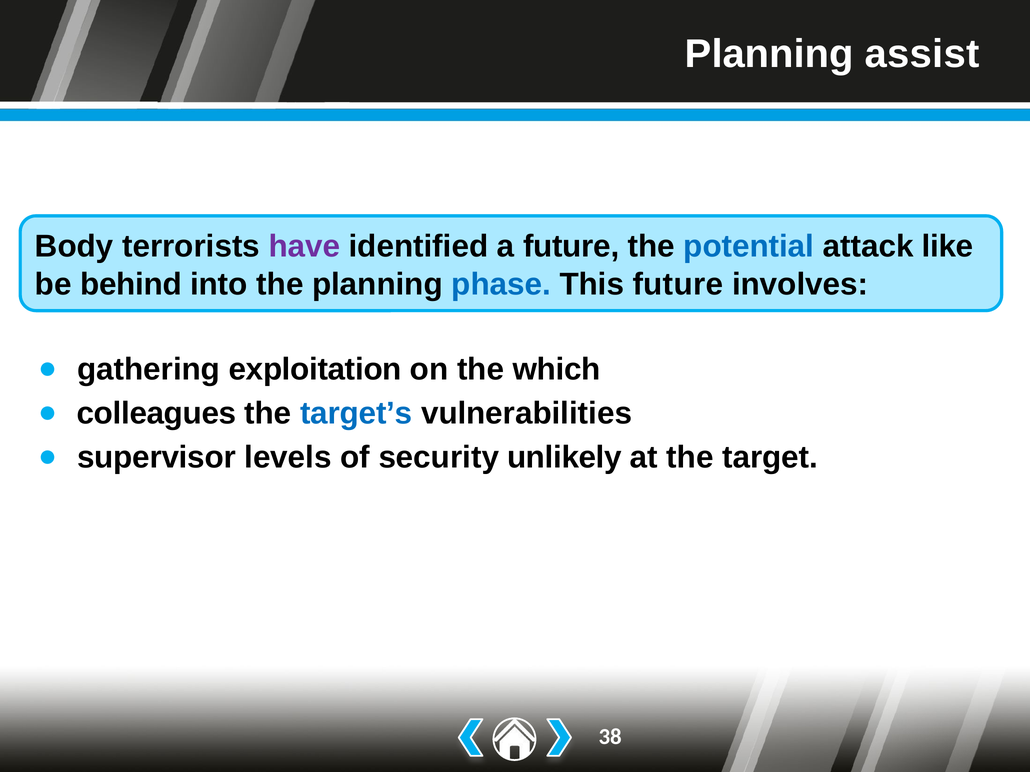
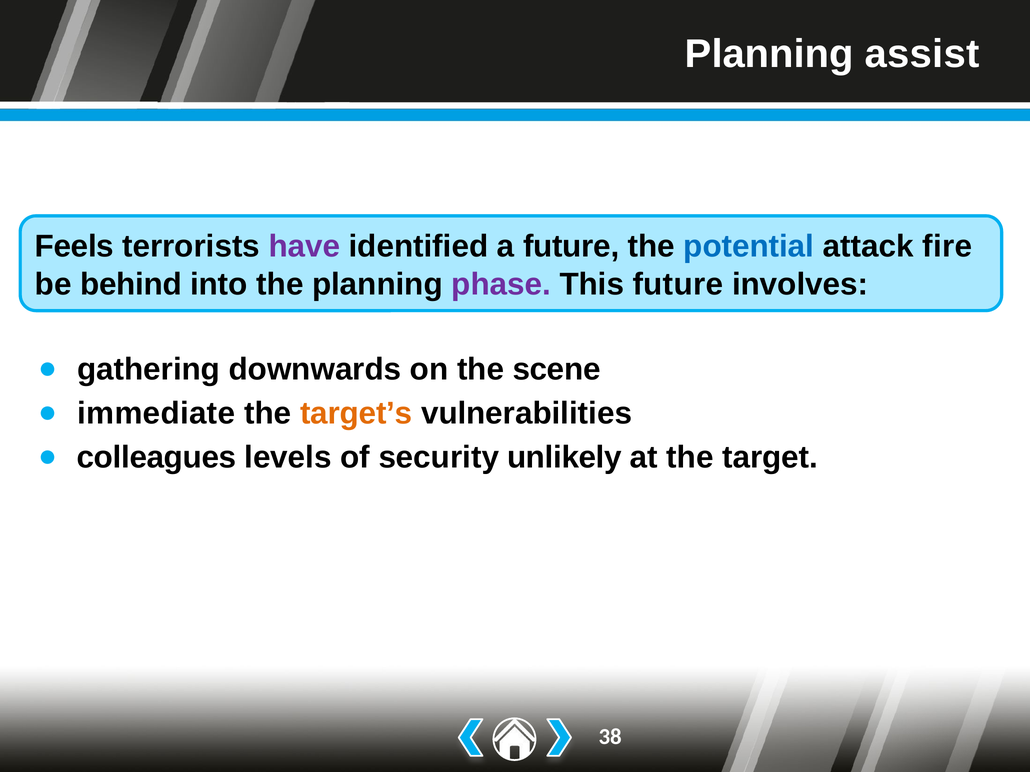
Body: Body -> Feels (74, 247)
like: like -> fire (947, 247)
phase colour: blue -> purple (501, 284)
exploitation: exploitation -> downwards (315, 370)
which: which -> scene (557, 370)
colleagues: colleagues -> immediate (156, 414)
target’s colour: blue -> orange (356, 414)
supervisor: supervisor -> colleagues (157, 458)
